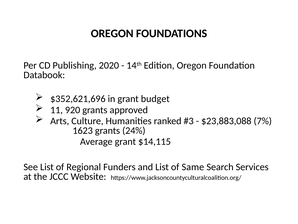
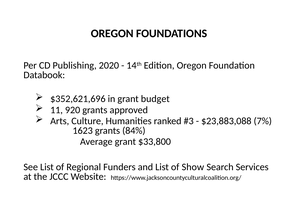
24%: 24% -> 84% (134, 130)
$14,115: $14,115 -> $33,800 (155, 141)
Same: Same -> Show (193, 167)
